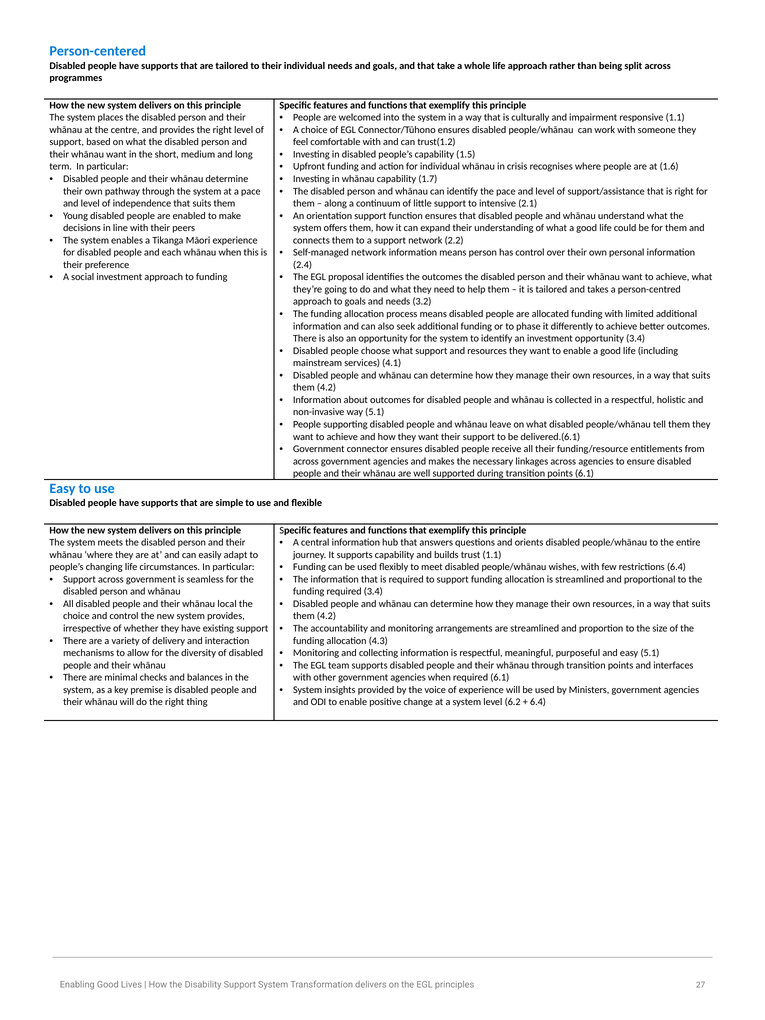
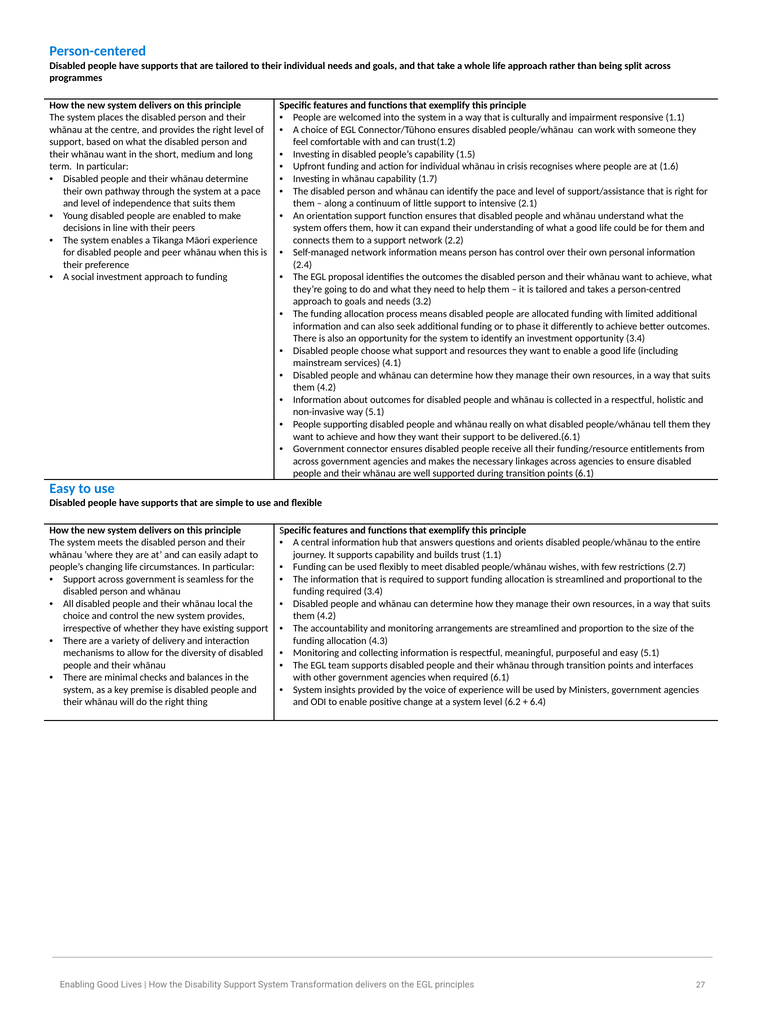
each: each -> peer (172, 253)
leave: leave -> really (500, 424)
restrictions 6.4: 6.4 -> 2.7 (676, 567)
